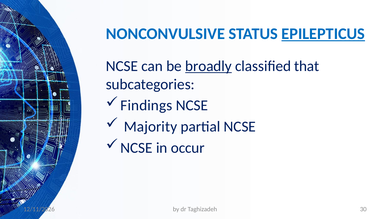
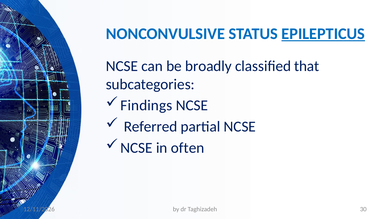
broadly underline: present -> none (208, 66)
Majority: Majority -> Referred (151, 127)
occur: occur -> often (188, 148)
